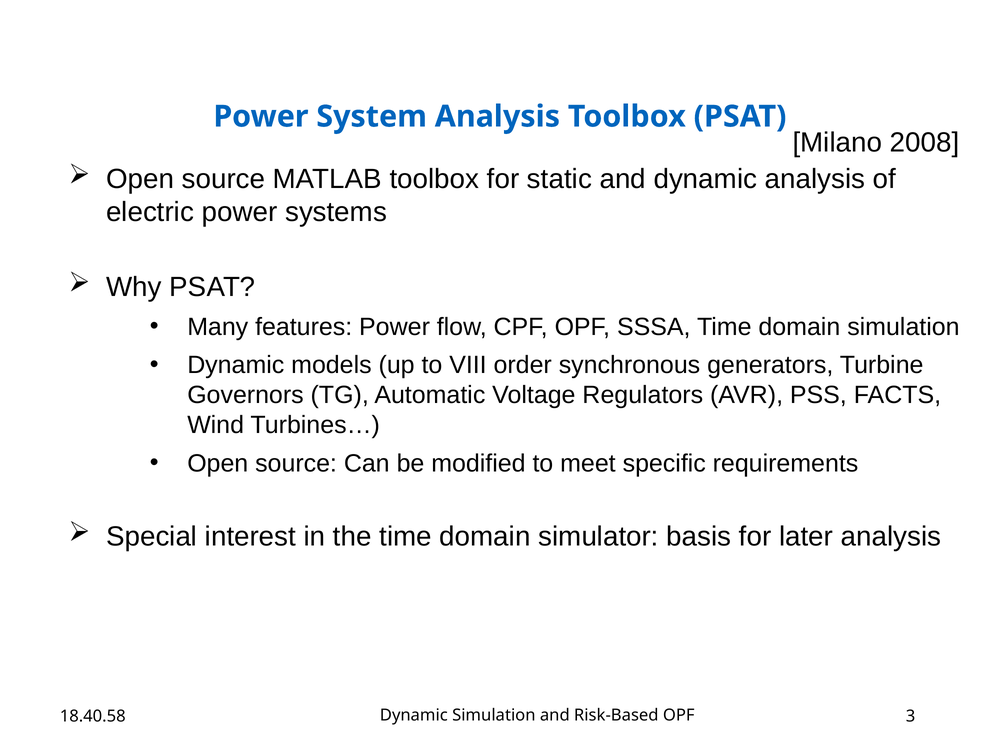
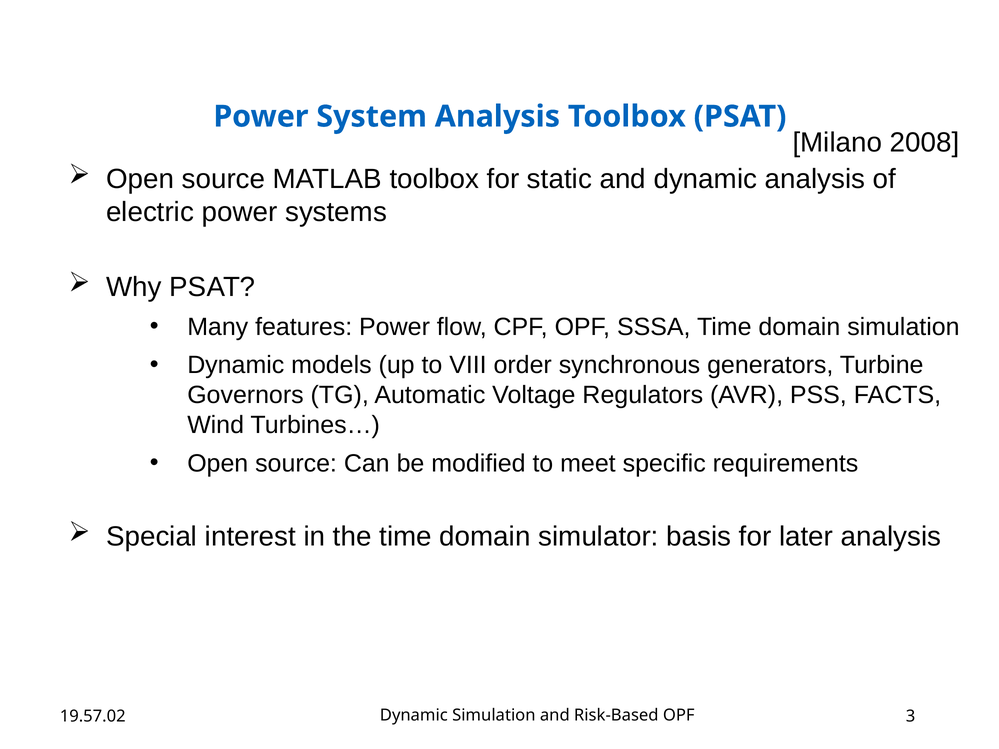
18.40.58: 18.40.58 -> 19.57.02 (93, 716)
